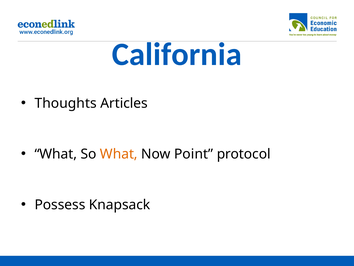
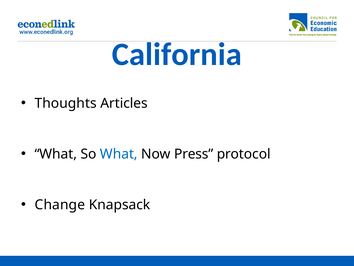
What colour: orange -> blue (119, 154)
Point: Point -> Press (194, 154)
Possess: Possess -> Change (60, 205)
